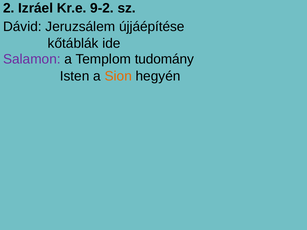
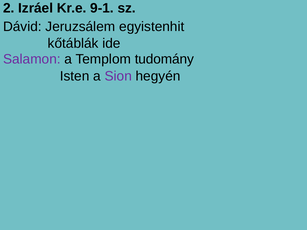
9-2: 9-2 -> 9-1 (102, 8)
újjáépítése: újjáépítése -> egyistenhit (152, 27)
Sion colour: orange -> purple (118, 76)
